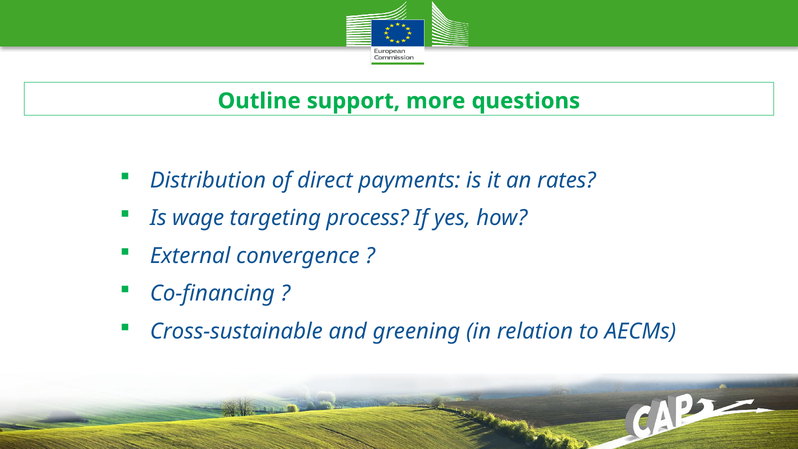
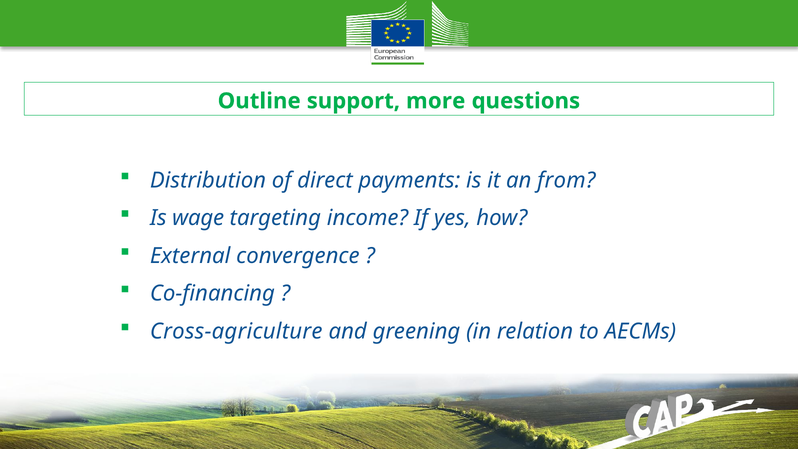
rates: rates -> from (566, 180)
process: process -> income (367, 218)
Cross-sustainable: Cross-sustainable -> Cross-agriculture (236, 331)
